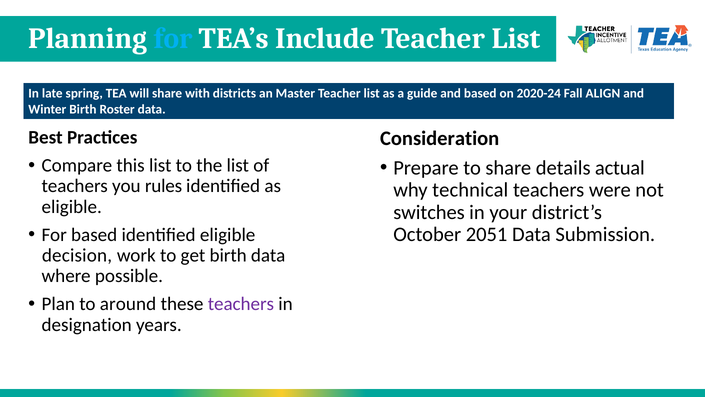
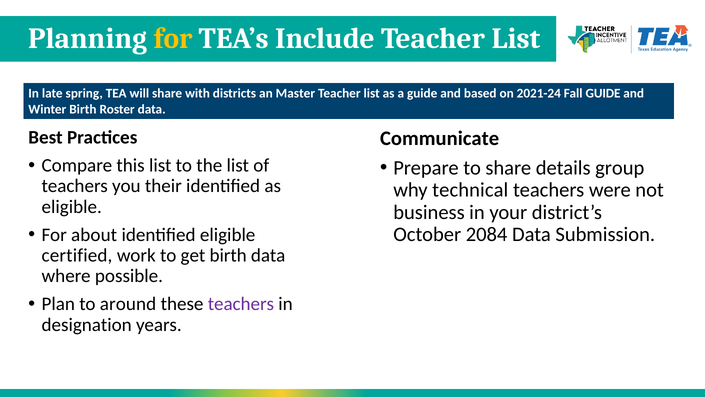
for colour: light blue -> yellow (173, 39)
2020-24: 2020-24 -> 2021-24 (539, 93)
Fall ALIGN: ALIGN -> GUIDE (603, 93)
Consideration: Consideration -> Communicate (440, 138)
actual: actual -> group (620, 168)
rules: rules -> their (163, 186)
switches: switches -> business (429, 212)
For based: based -> about (94, 235)
2051: 2051 -> 2084 (487, 234)
decision: decision -> certified (77, 255)
